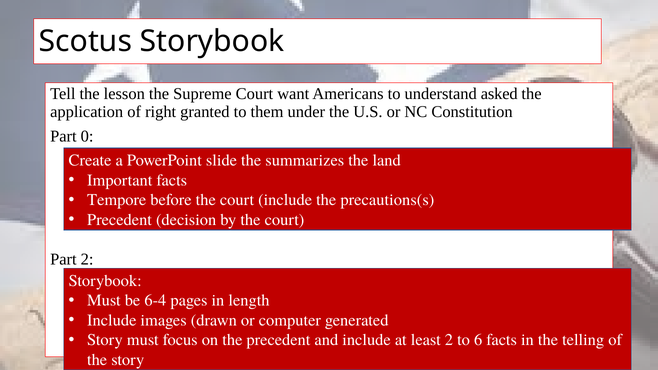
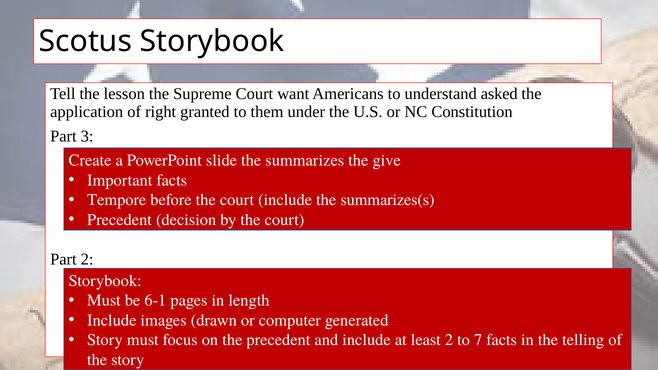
0: 0 -> 3 (87, 136)
land: land -> give (387, 161)
precautions(s: precautions(s -> summarizes(s (387, 200)
6-4: 6-4 -> 6-1 (155, 301)
6: 6 -> 7 (478, 340)
